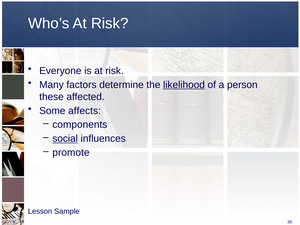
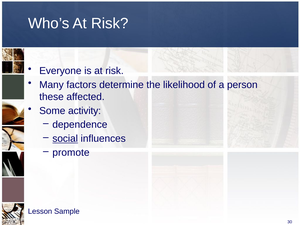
likelihood underline: present -> none (184, 85)
affects: affects -> activity (85, 111)
components: components -> dependence (80, 125)
